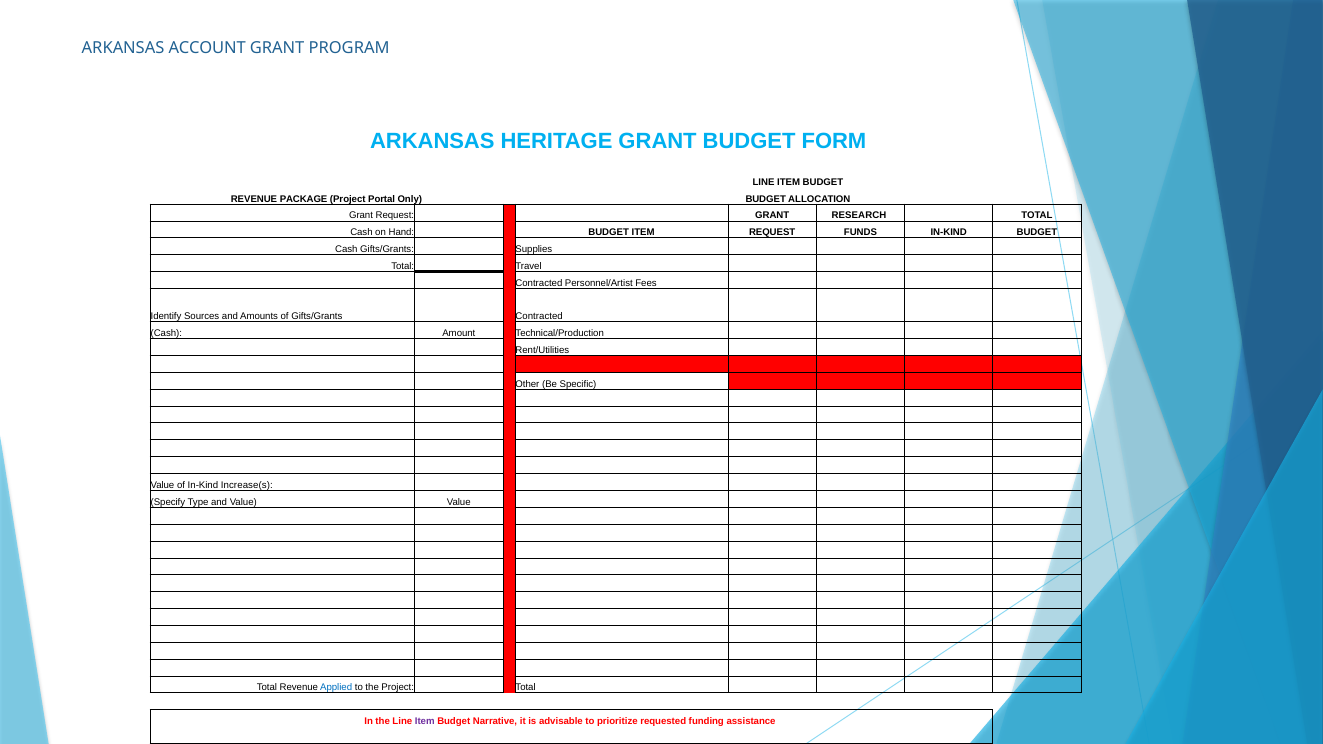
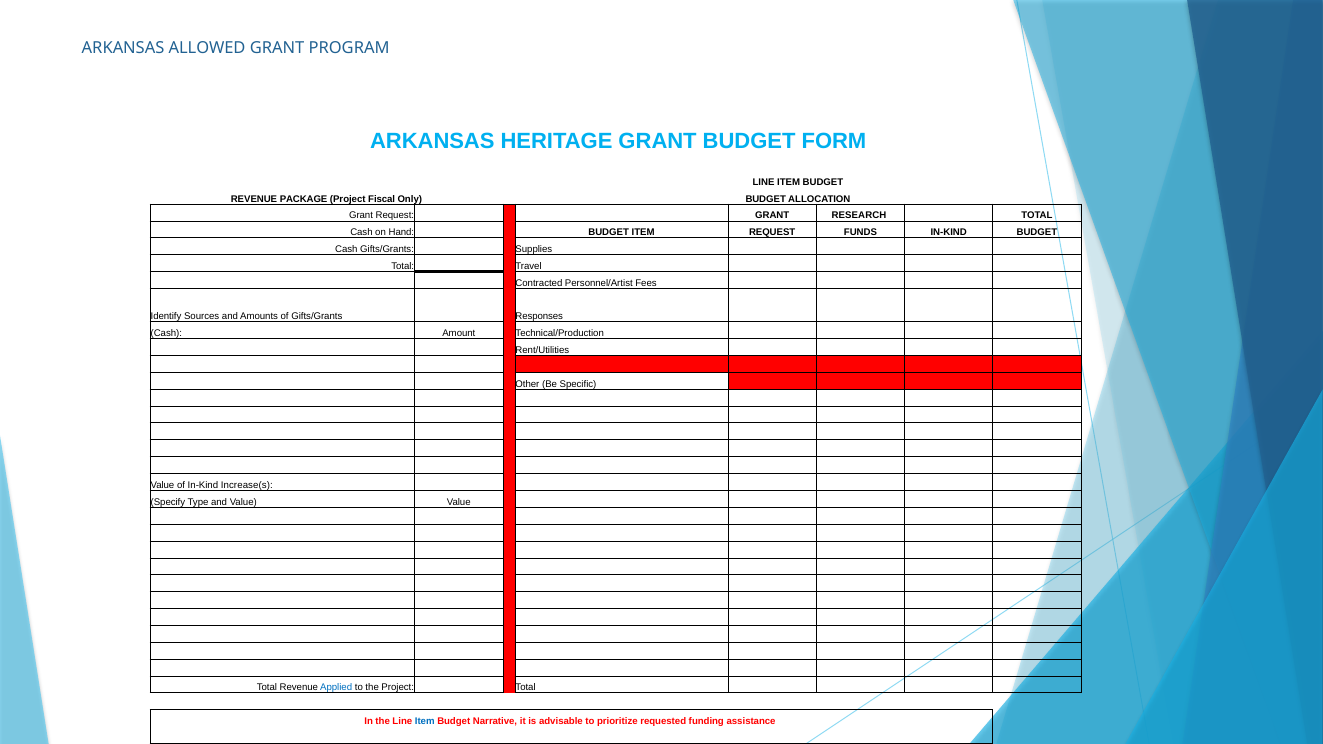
ACCOUNT: ACCOUNT -> ALLOWED (207, 48)
Portal: Portal -> Fiscal (382, 199)
Gifts/Grants Contracted: Contracted -> Responses (539, 316)
Item colour: purple -> blue (425, 722)
